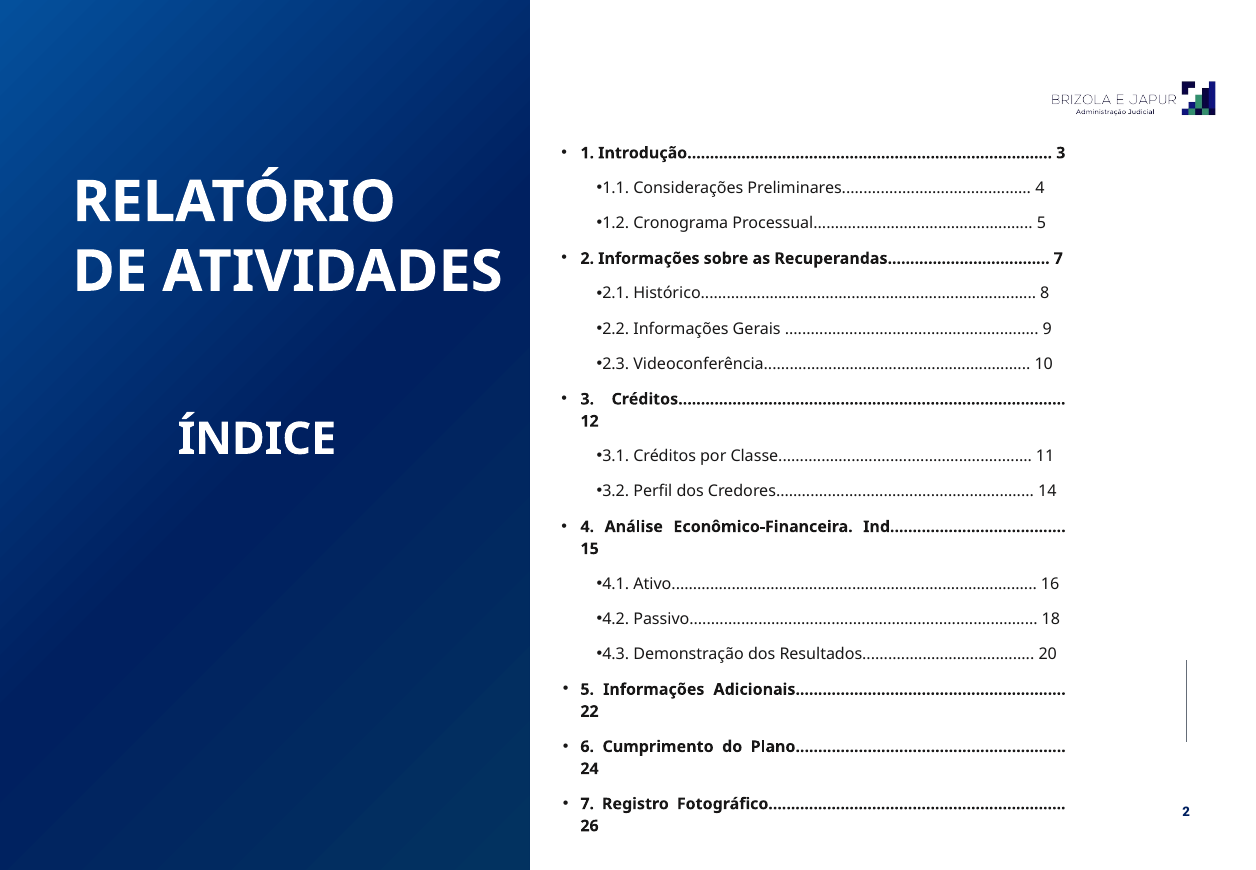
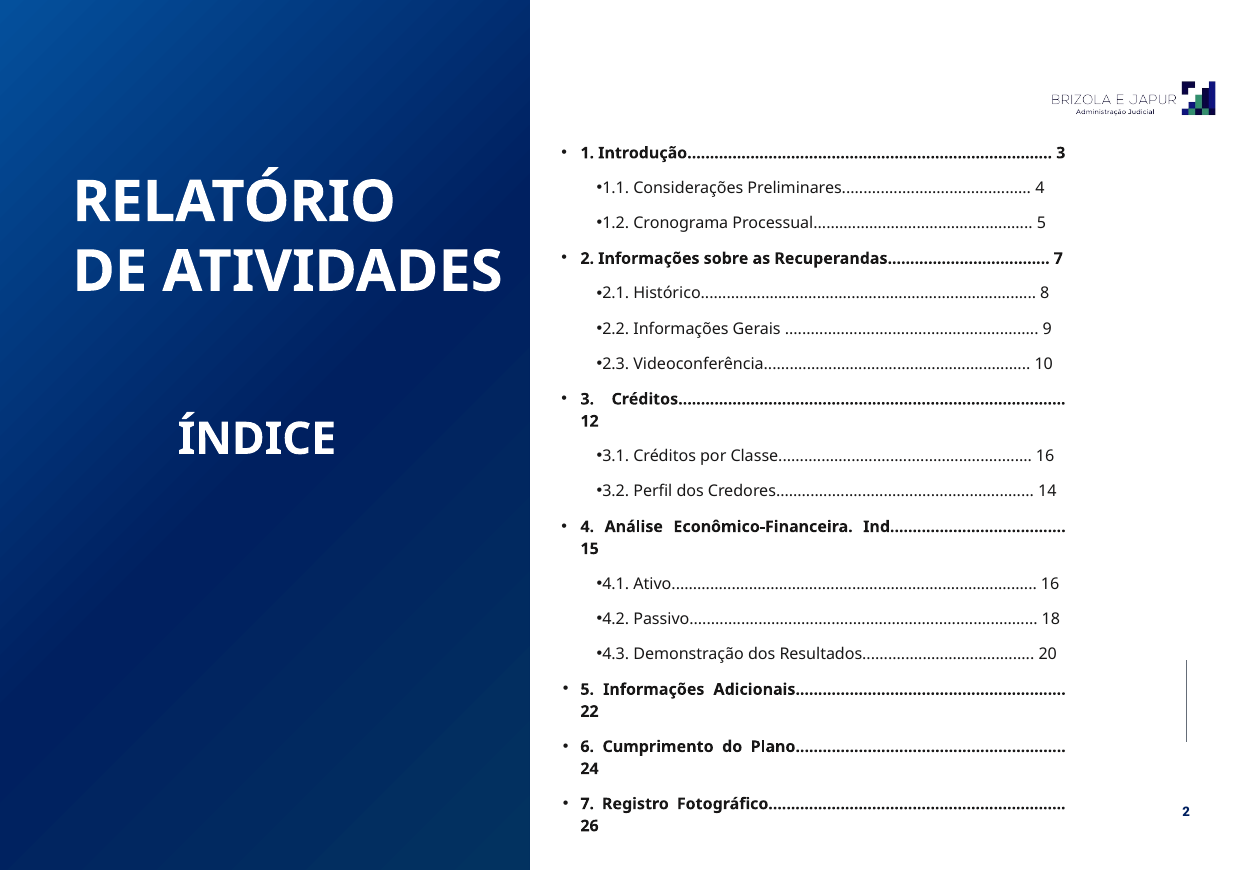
Classe 11: 11 -> 16 (1045, 456)
